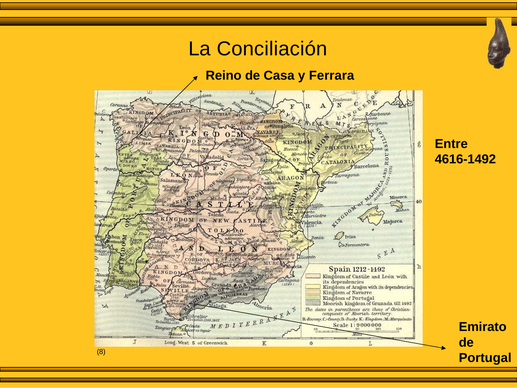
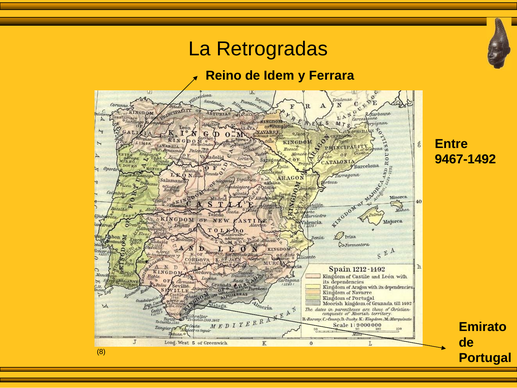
Conciliación: Conciliación -> Retrogradas (272, 49)
Casa: Casa -> Idem (279, 76)
4616-1492: 4616-1492 -> 9467-1492 (465, 159)
